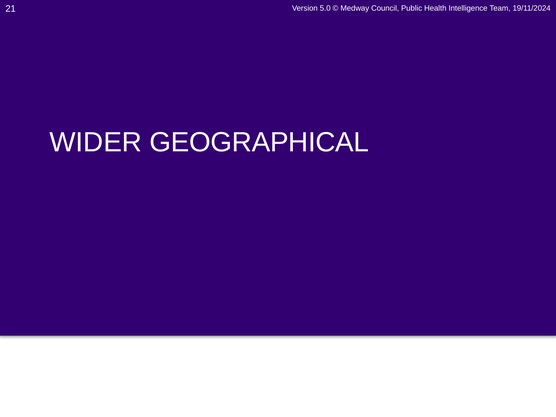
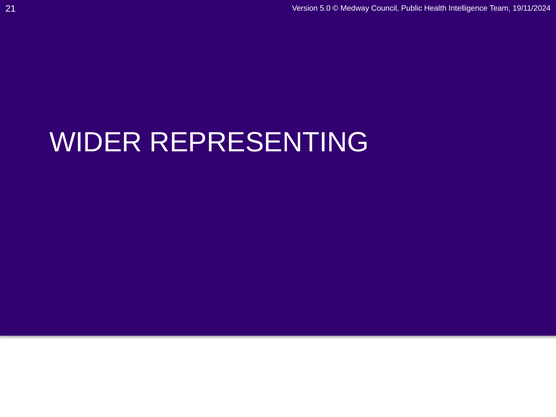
GEOGRAPHICAL: GEOGRAPHICAL -> REPRESENTING (259, 142)
